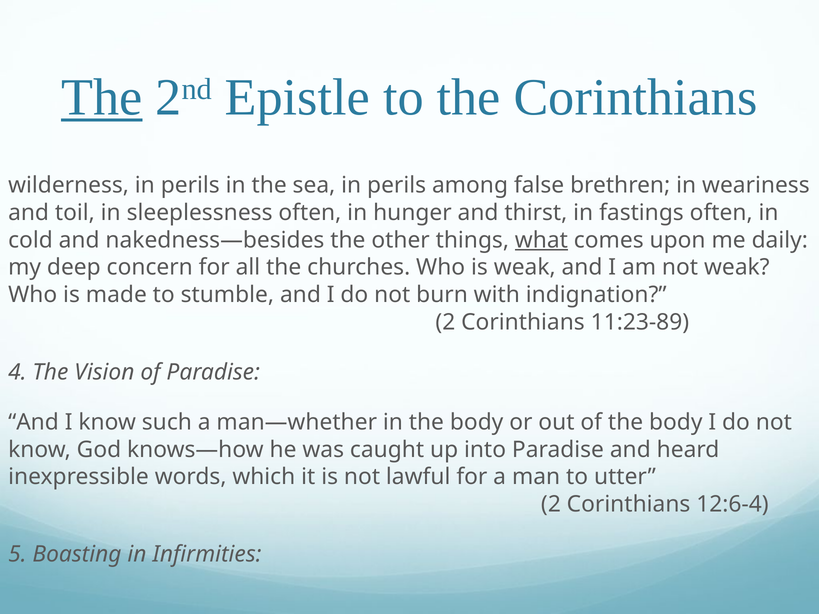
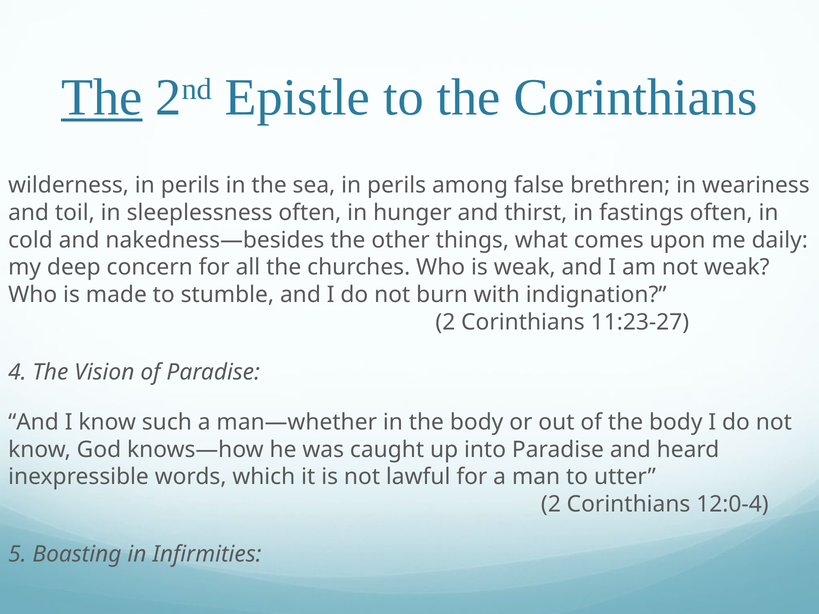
what underline: present -> none (541, 240)
11:23-89: 11:23-89 -> 11:23-27 (640, 322)
12:6-4: 12:6-4 -> 12:0-4 (732, 504)
